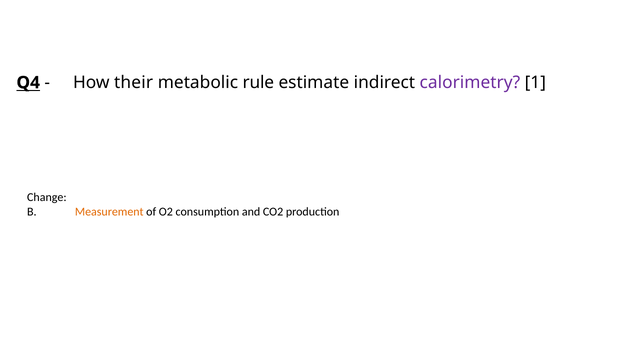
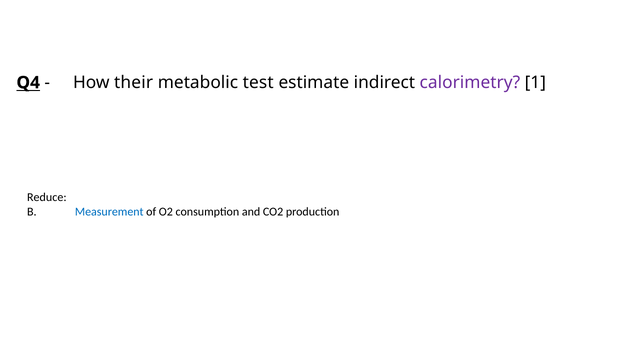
rule: rule -> test (258, 82)
Change: Change -> Reduce (47, 197)
Measurement colour: orange -> blue (109, 211)
